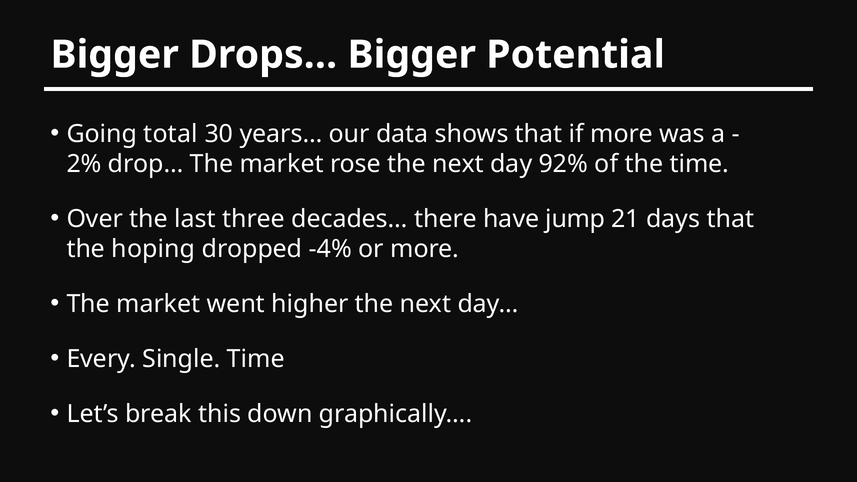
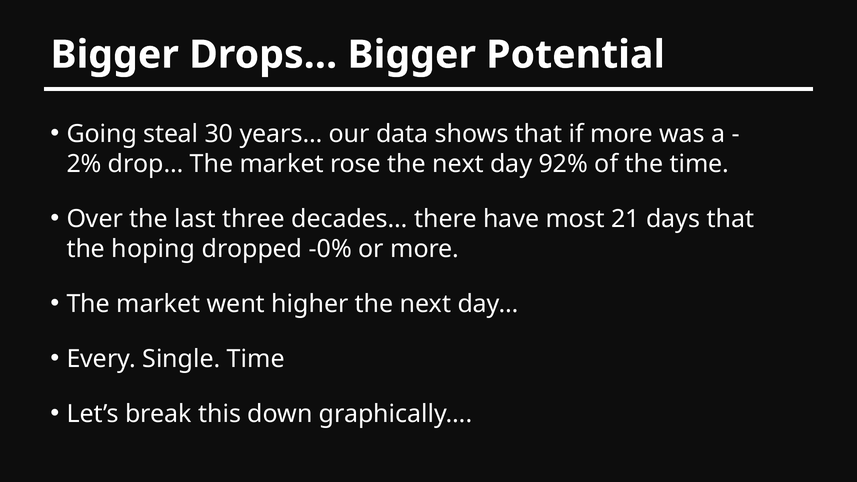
total: total -> steal (171, 134)
jump: jump -> most (575, 219)
-4%: -4% -> -0% (330, 249)
